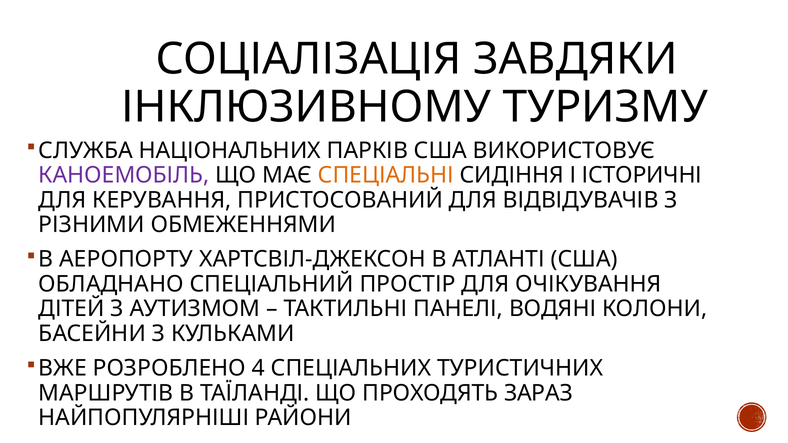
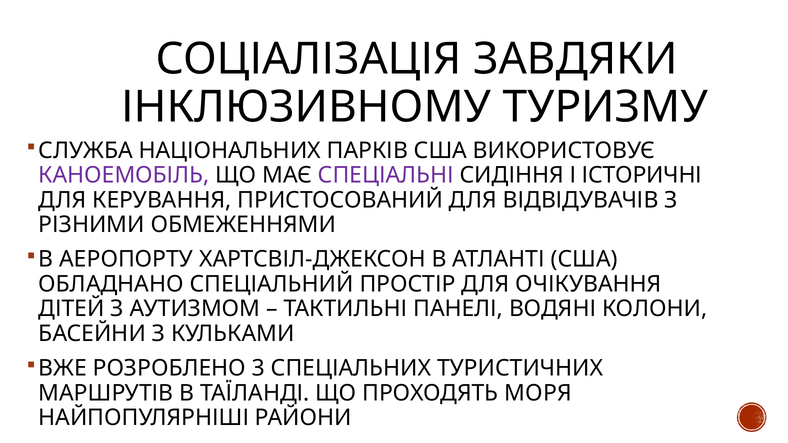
СПЕЦІАЛЬНІ colour: orange -> purple (386, 175)
4: 4 -> 3 (258, 368)
ЗАРАЗ: ЗАРАЗ -> МОРЯ (538, 393)
